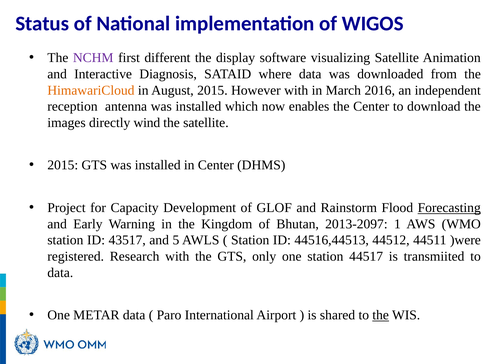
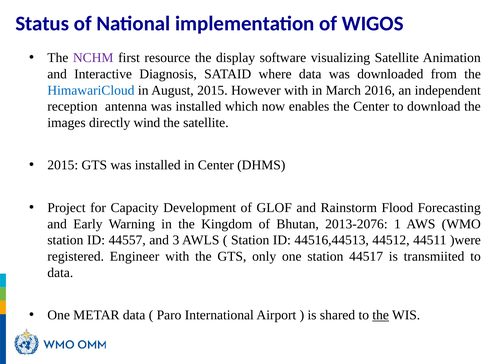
different: different -> resource (167, 58)
HimawariCloud colour: orange -> blue (91, 90)
Forecasting underline: present -> none (449, 208)
2013-2097: 2013-2097 -> 2013-2076 (356, 224)
43517: 43517 -> 44557 (127, 241)
5: 5 -> 3 (176, 241)
Research: Research -> Engineer (135, 257)
